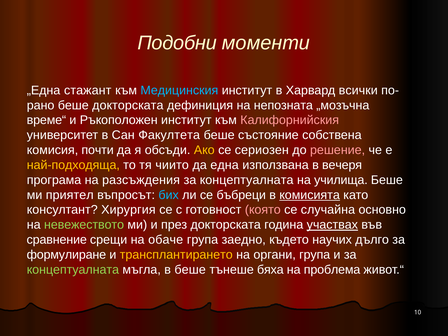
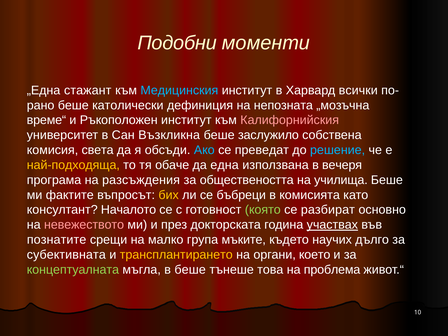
беше докторската: докторската -> католически (128, 105)
Факултета: Факултета -> Възкликна (169, 135)
състояние: състояние -> заслужило (268, 135)
почти: почти -> света (98, 150)
Ако colour: yellow -> light blue (204, 150)
сериозен: сериозен -> преведат (262, 150)
решение colour: pink -> light blue (338, 150)
чиито: чиито -> обаче (172, 165)
концептуалната: концептуалната -> обществеността (247, 180)
приятел: приятел -> фактите (70, 195)
бих colour: light blue -> yellow (169, 195)
комисията underline: present -> none (310, 195)
Хирургия: Хирургия -> Началото (129, 210)
която colour: pink -> light green (263, 210)
случайна: случайна -> разбират (328, 210)
невежеството colour: light green -> pink (84, 225)
сравнение: сравнение -> познатите (57, 240)
обаче: обаче -> малко (166, 240)
заедно: заедно -> мъките (244, 240)
формулиране: формулиране -> субективната (66, 255)
органи група: група -> което (315, 255)
бяха: бяха -> това (270, 270)
